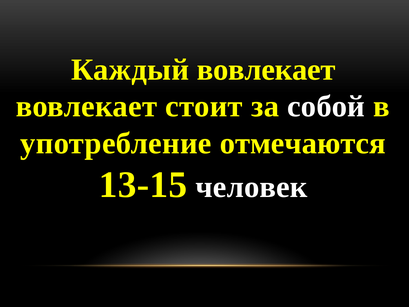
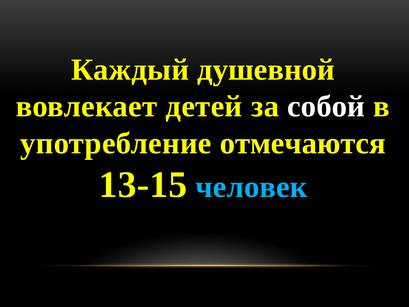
Каждый вовлекает: вовлекает -> душевной (266, 70)
стоит: стоит -> детей (204, 106)
человек colour: white -> light blue (252, 187)
